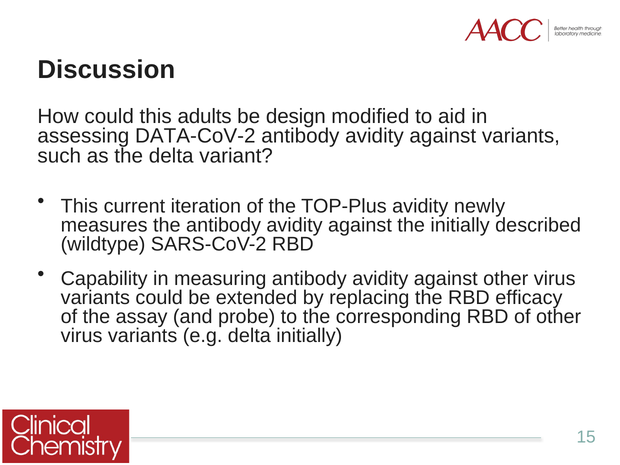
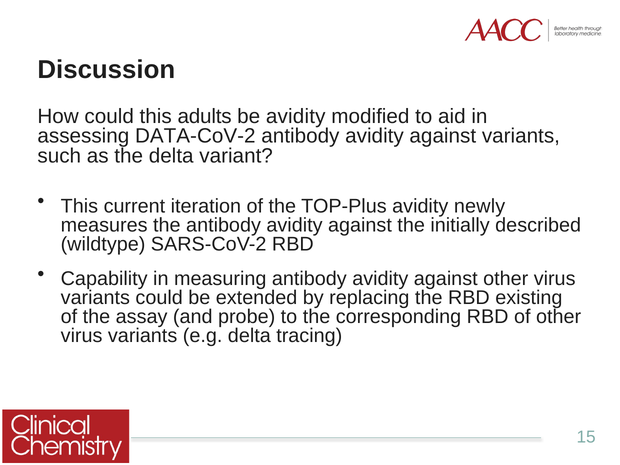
be design: design -> avidity (296, 116)
efficacy: efficacy -> existing (529, 298)
delta initially: initially -> tracing (309, 336)
